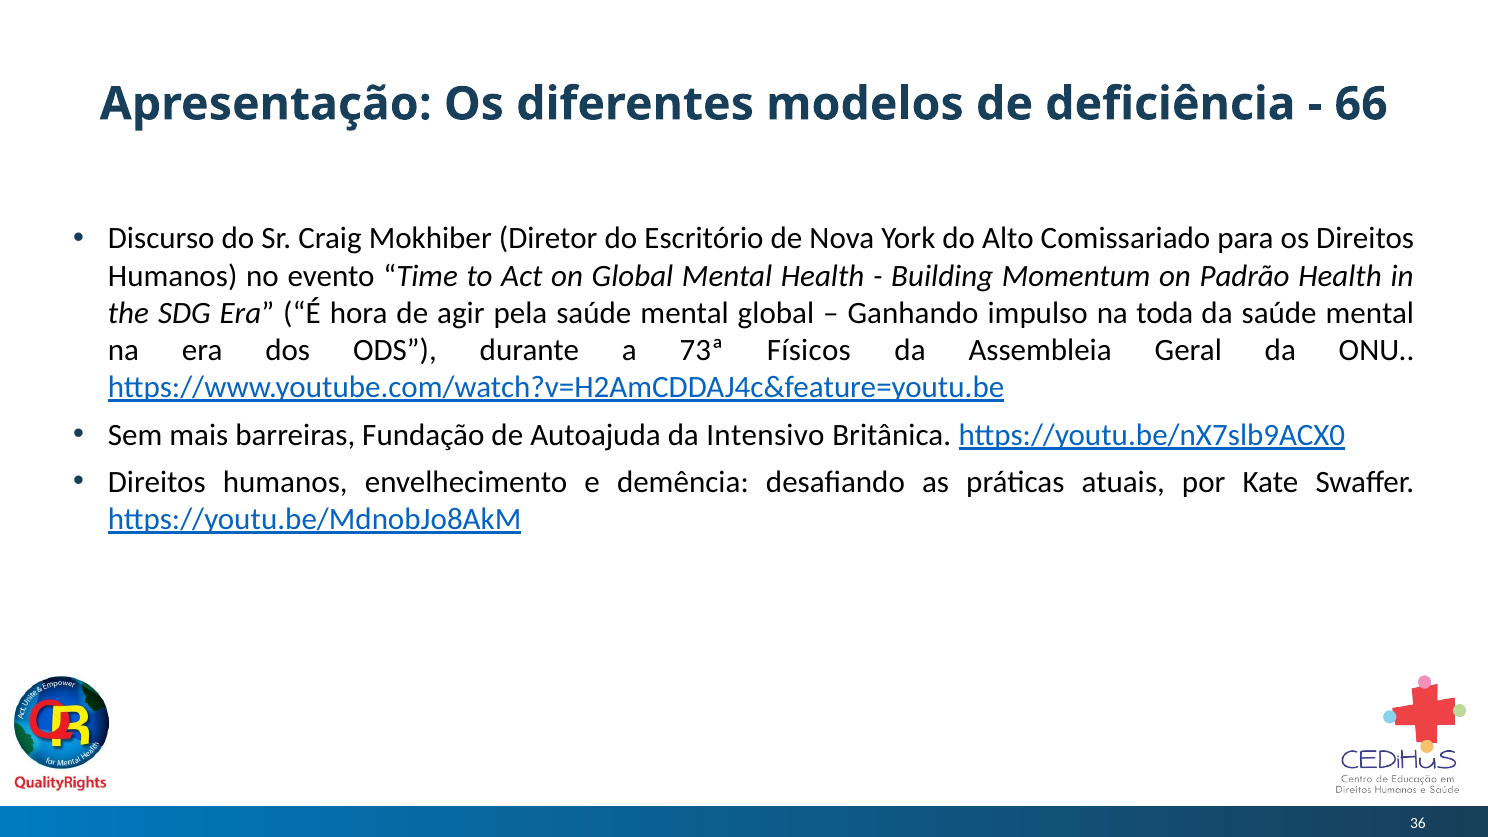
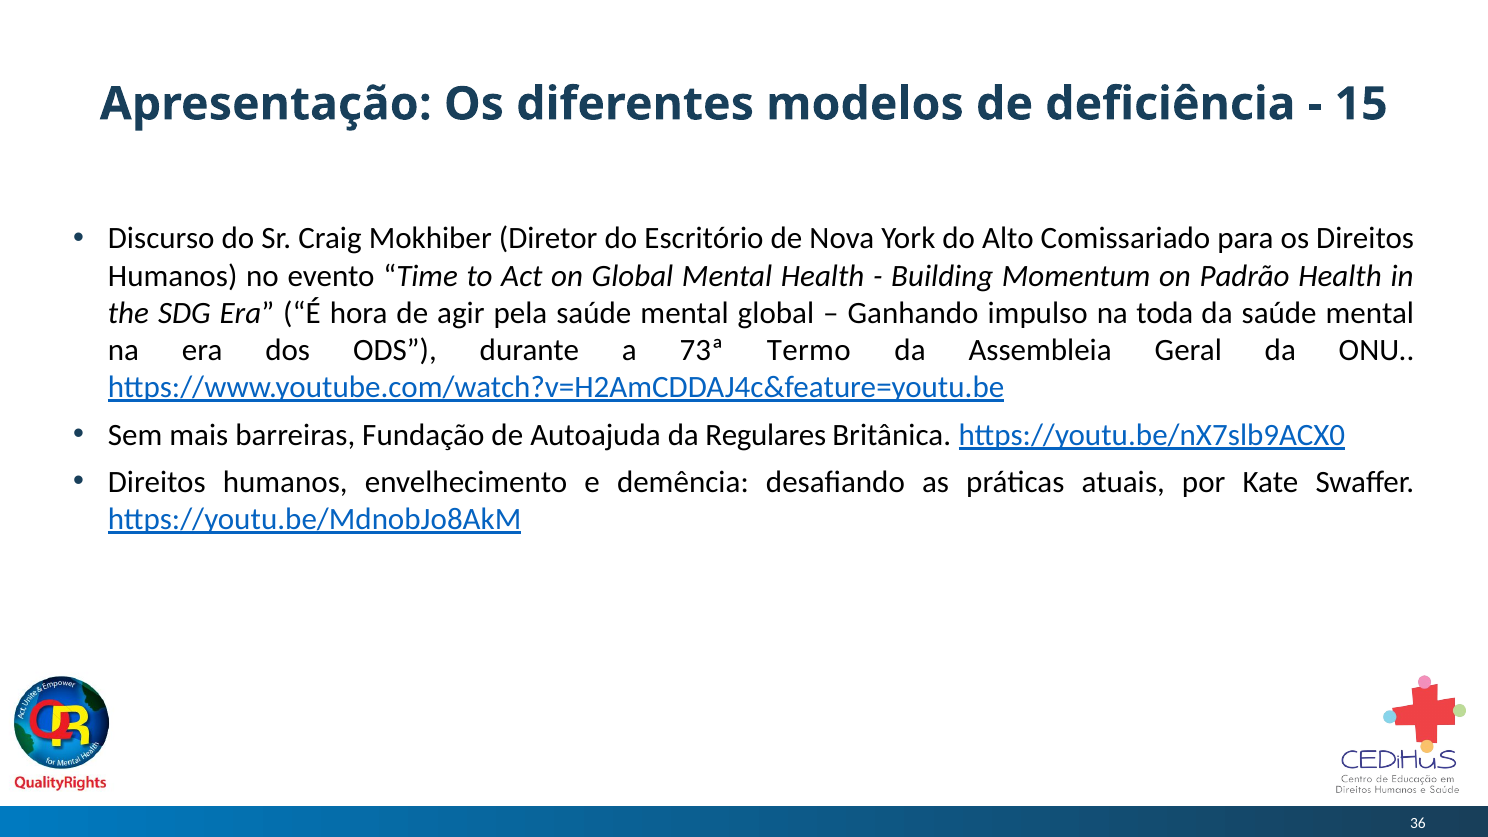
66: 66 -> 15 (1361, 104)
Físicos: Físicos -> Termo (809, 350)
Intensivo: Intensivo -> Regulares (766, 435)
